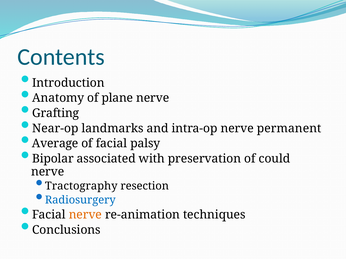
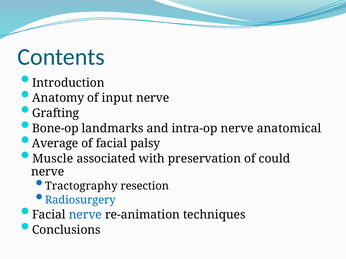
plane: plane -> input (117, 98)
Near-op: Near-op -> Bone-op (55, 129)
permanent: permanent -> anatomical (289, 129)
Bipolar: Bipolar -> Muscle (53, 159)
nerve colour: orange -> blue (85, 215)
